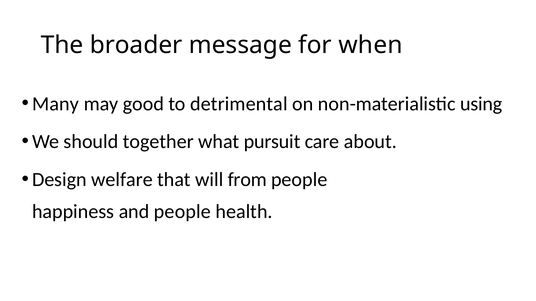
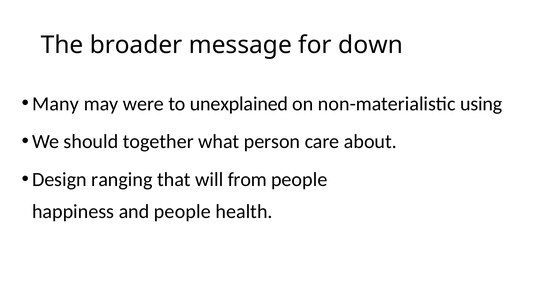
when: when -> down (371, 45)
good: good -> were (143, 104)
detrimental: detrimental -> unexplained (239, 104)
pursuit: pursuit -> person (272, 142)
welfare: welfare -> ranging (122, 180)
